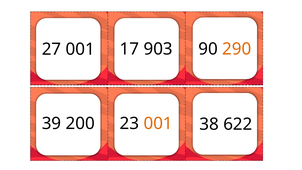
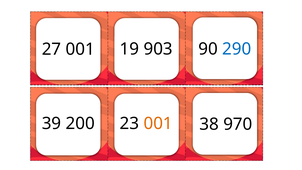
17: 17 -> 19 (129, 49)
290 colour: orange -> blue (237, 49)
622: 622 -> 970 (238, 124)
